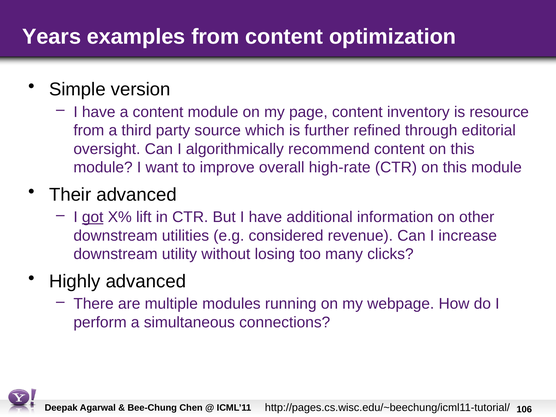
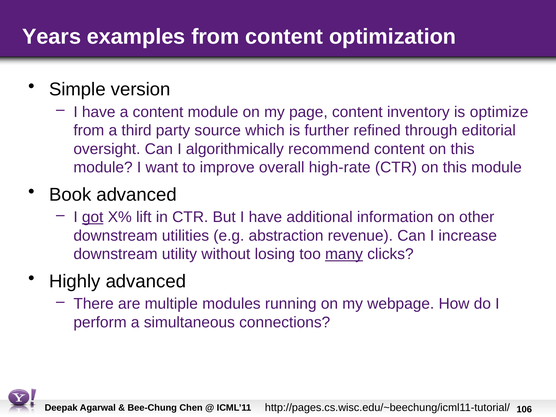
resource: resource -> optimize (499, 112)
Their: Their -> Book (70, 195)
considered: considered -> abstraction (286, 236)
many underline: none -> present (344, 254)
